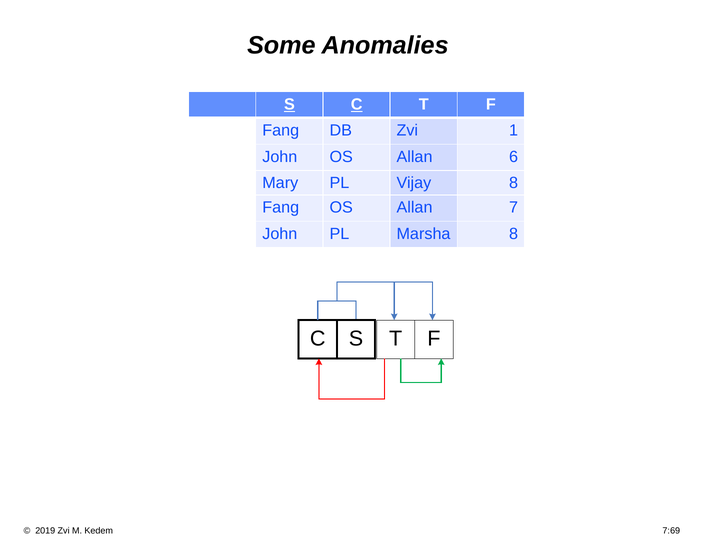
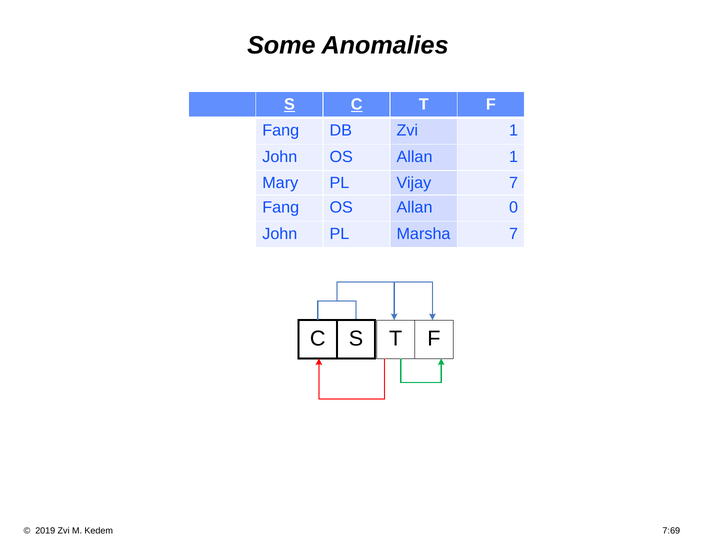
Allan 6: 6 -> 1 (513, 157)
Vijay 8: 8 -> 7 (513, 183)
7: 7 -> 0 (513, 208)
Marsha 8: 8 -> 7 (513, 234)
